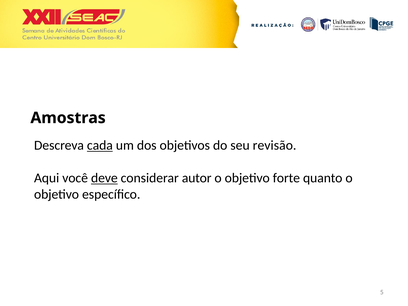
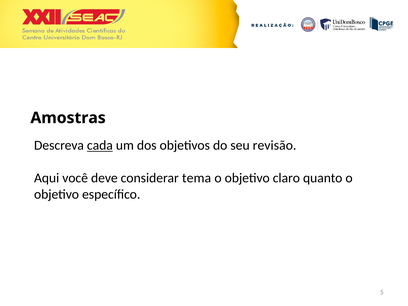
deve underline: present -> none (104, 178)
autor: autor -> tema (197, 178)
forte: forte -> claro (286, 178)
